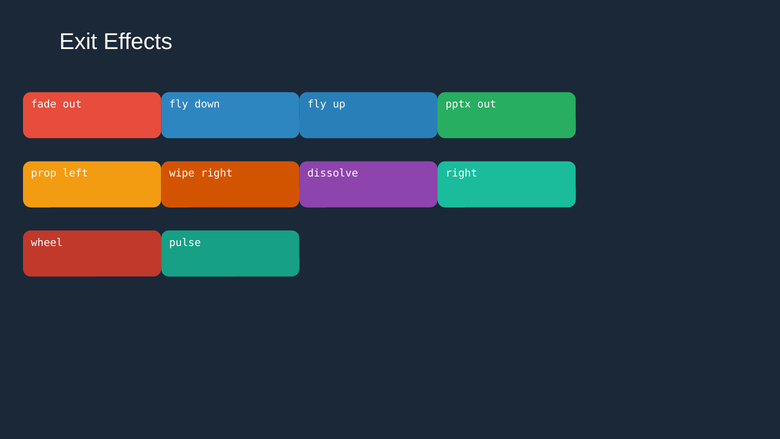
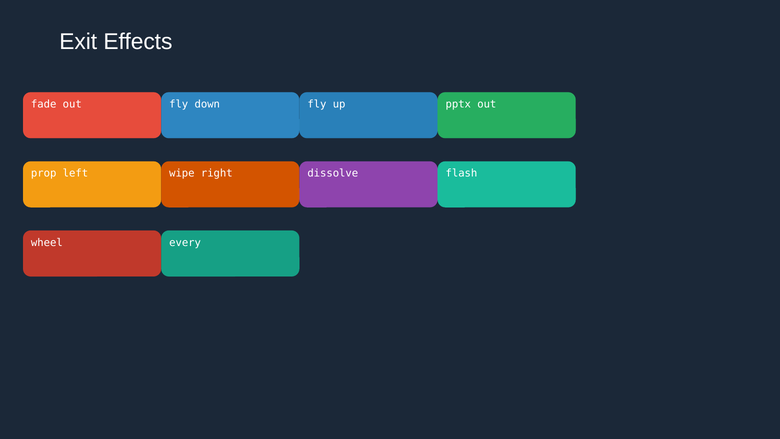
dissolve right: right -> flash (461, 173)
pulse: pulse -> every (185, 242)
